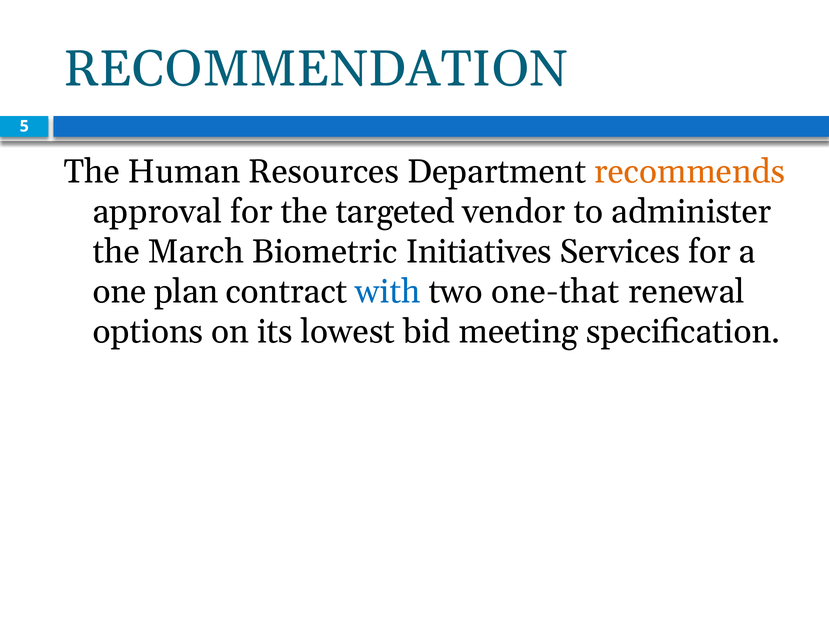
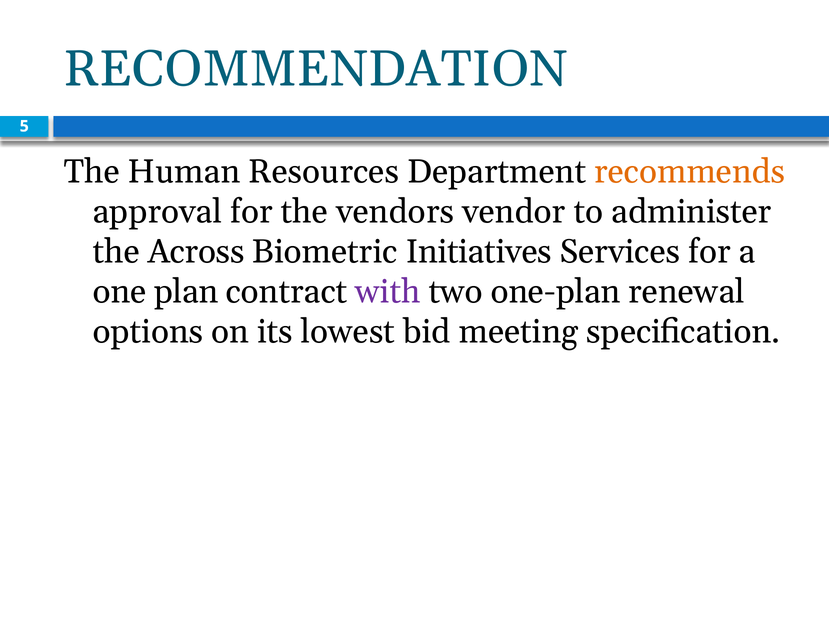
targeted: targeted -> vendors (395, 212)
March: March -> Across (196, 252)
with colour: blue -> purple (388, 292)
one-that: one-that -> one-plan (556, 292)
